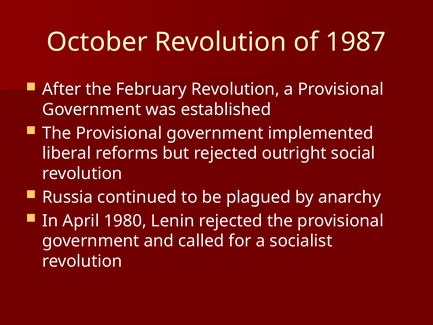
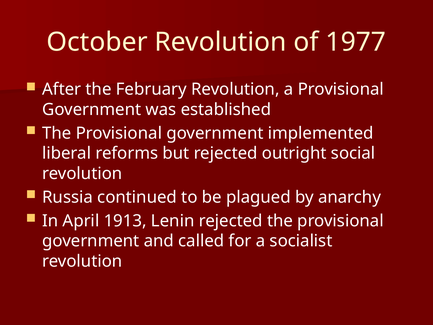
1987: 1987 -> 1977 (356, 42)
1980: 1980 -> 1913 (125, 221)
